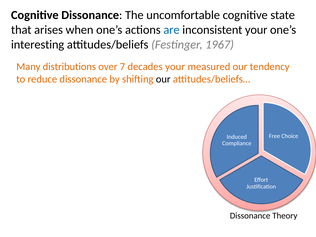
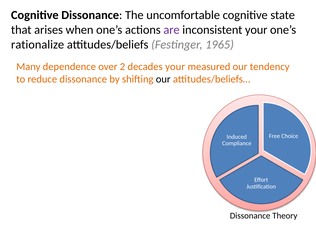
are colour: blue -> purple (172, 30)
interesting: interesting -> rationalize (38, 44)
1967: 1967 -> 1965 (220, 44)
distributions: distributions -> dependence (69, 67)
7: 7 -> 2 (122, 67)
